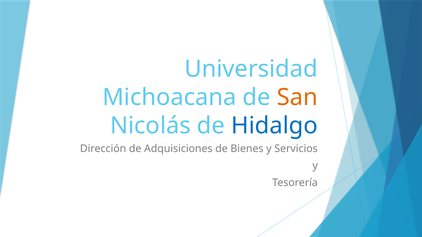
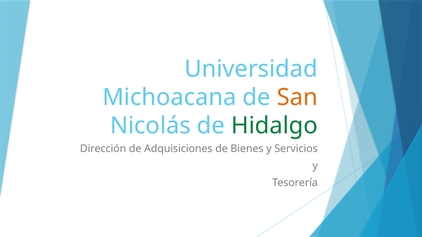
Hidalgo colour: blue -> green (274, 126)
